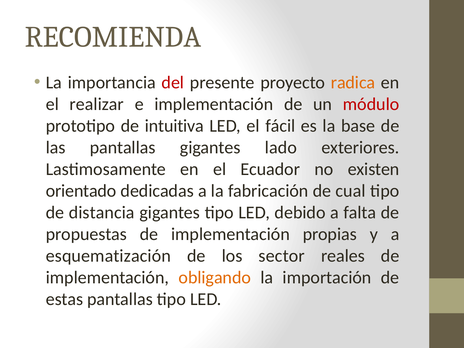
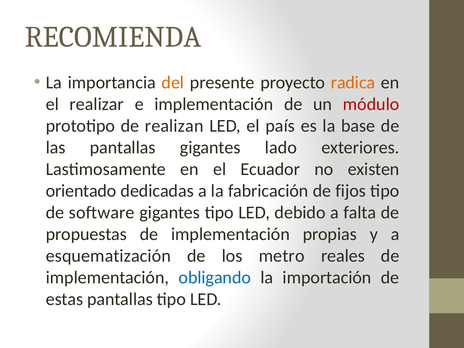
del colour: red -> orange (173, 82)
intuitiva: intuitiva -> realizan (174, 126)
fácil: fácil -> país (280, 126)
cual: cual -> fijos (351, 191)
distancia: distancia -> software (102, 212)
sector: sector -> metro (282, 256)
obligando colour: orange -> blue (215, 277)
